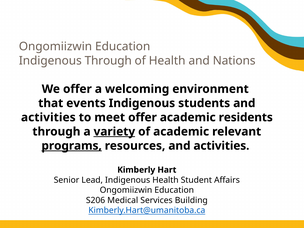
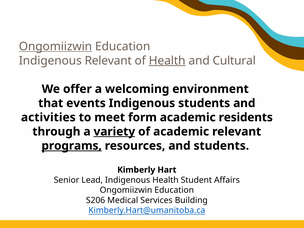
Ongomiizwin underline: none -> present (55, 46)
Indigenous Through: Through -> Relevant (108, 61)
Health underline: none -> present (167, 61)
Nations: Nations -> Cultural (234, 61)
meet offer: offer -> form (142, 117)
resources and activities: activities -> students (221, 146)
